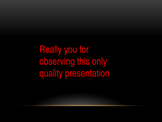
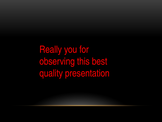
only: only -> best (100, 61)
